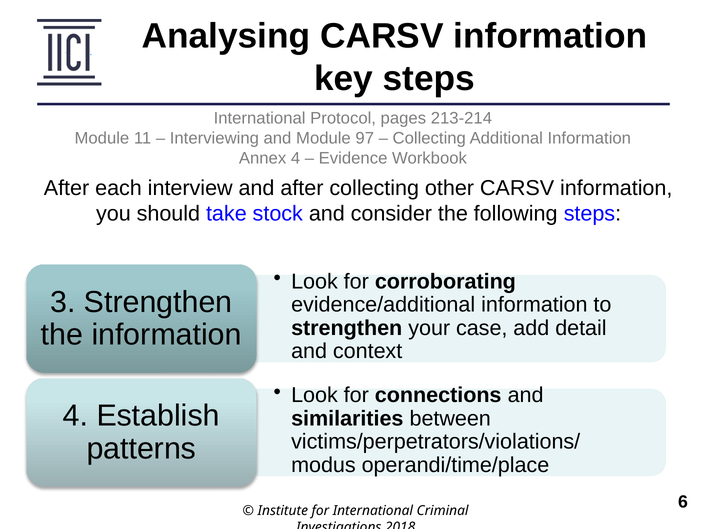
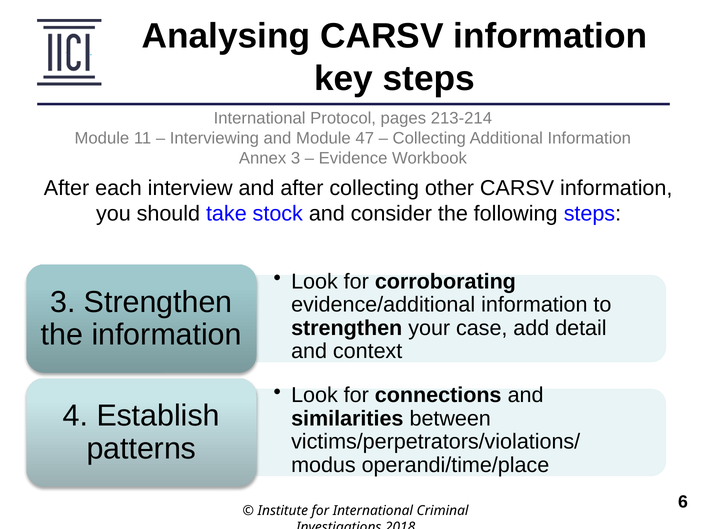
97: 97 -> 47 (365, 138)
Annex 4: 4 -> 3 (296, 158)
